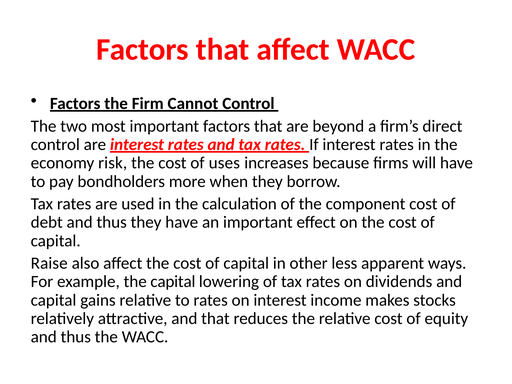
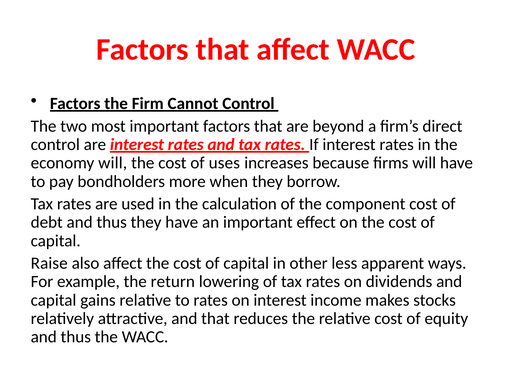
economy risk: risk -> will (113, 163)
the capital: capital -> return (173, 282)
